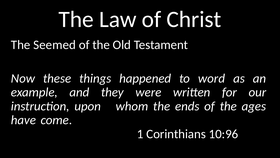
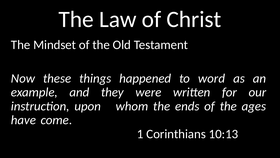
Seemed: Seemed -> Mindset (55, 45)
10:96: 10:96 -> 10:13 (223, 134)
